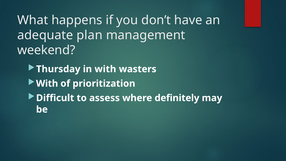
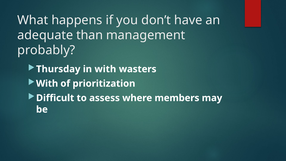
plan: plan -> than (90, 35)
weekend: weekend -> probably (46, 50)
definitely: definitely -> members (177, 98)
